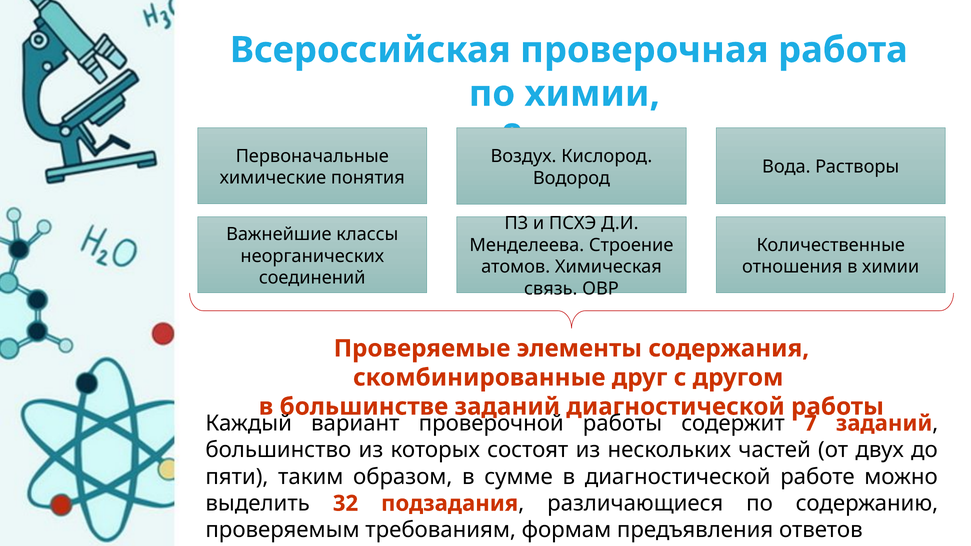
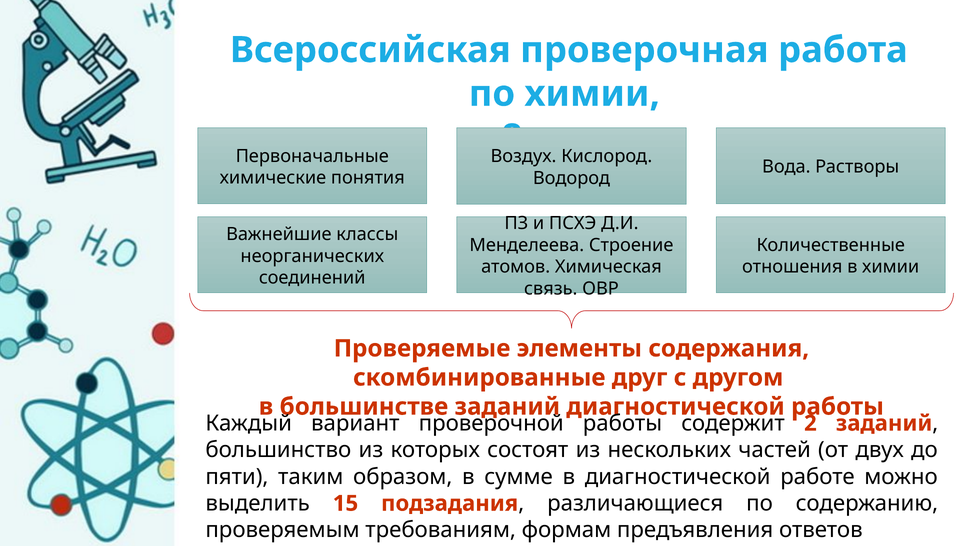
7: 7 -> 2 (810, 424)
32: 32 -> 15 (345, 504)
